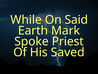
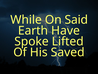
Mark: Mark -> Have (65, 30)
Priest: Priest -> Lifted (68, 41)
